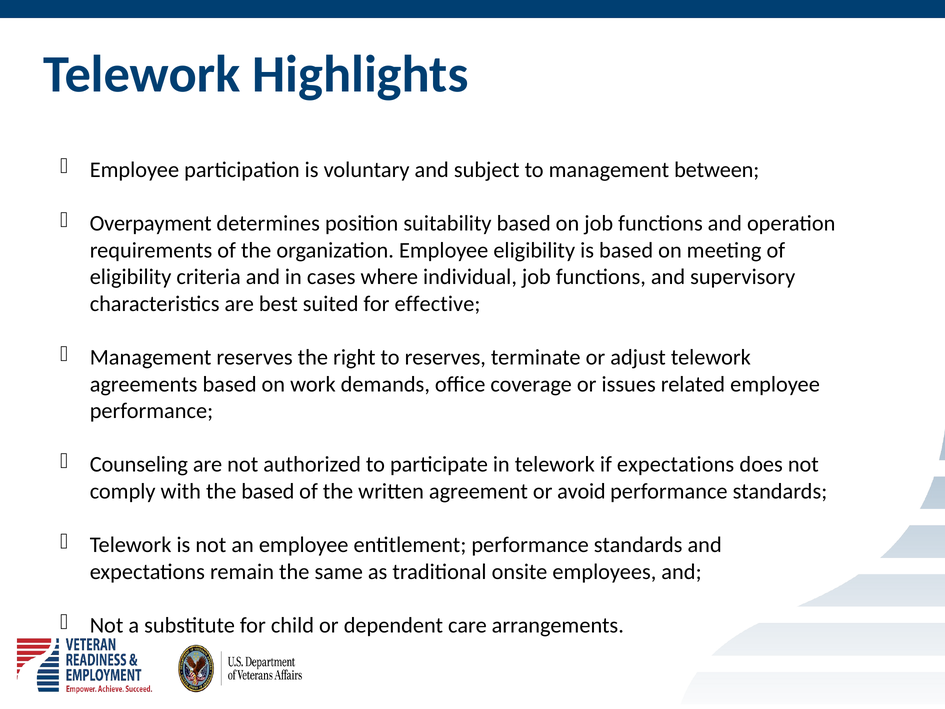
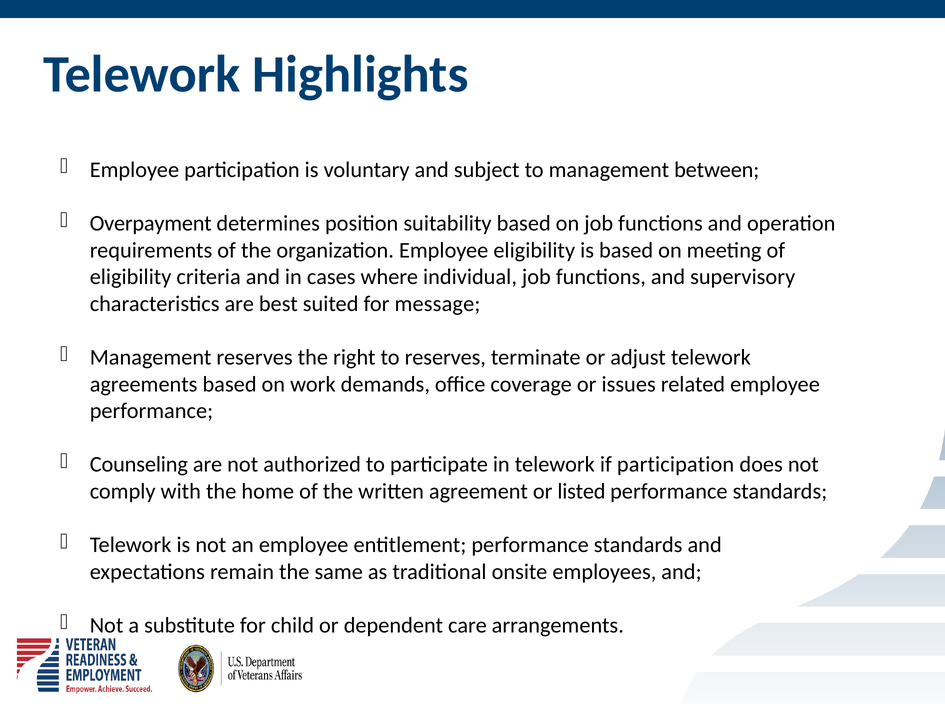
effective: effective -> message (437, 304)
if expectations: expectations -> participation (676, 464)
the based: based -> home (268, 491)
avoid: avoid -> listed (581, 491)
